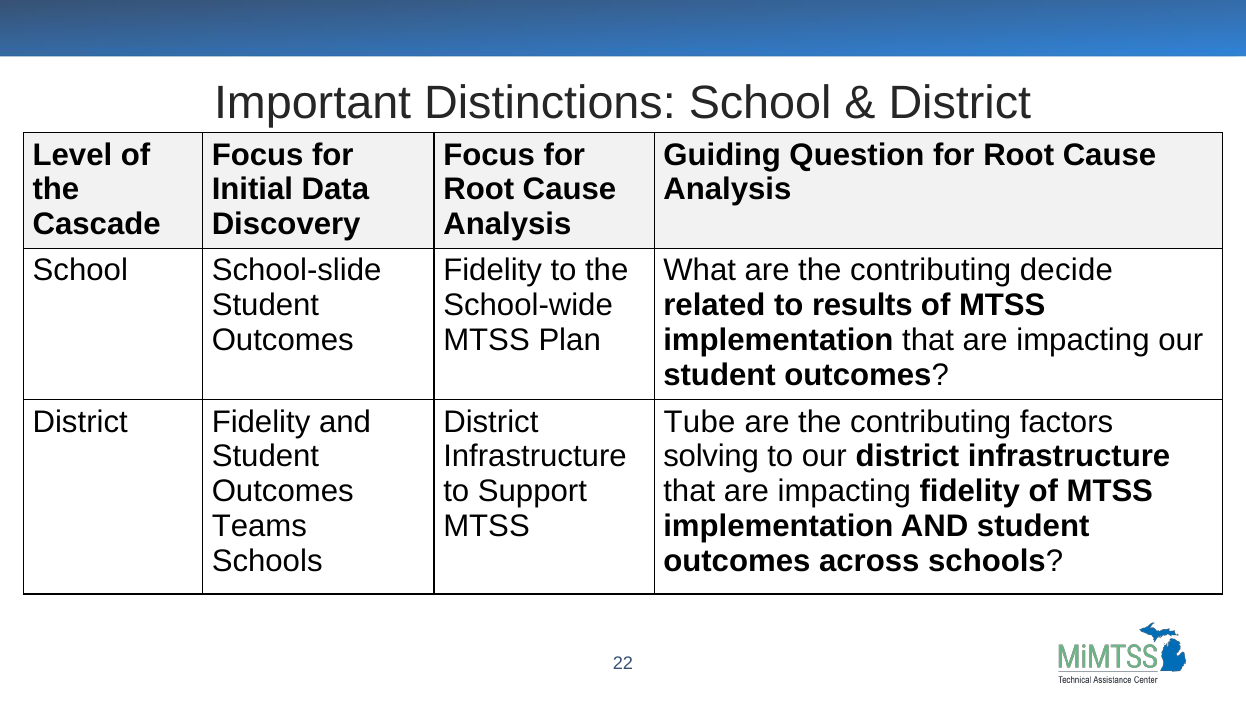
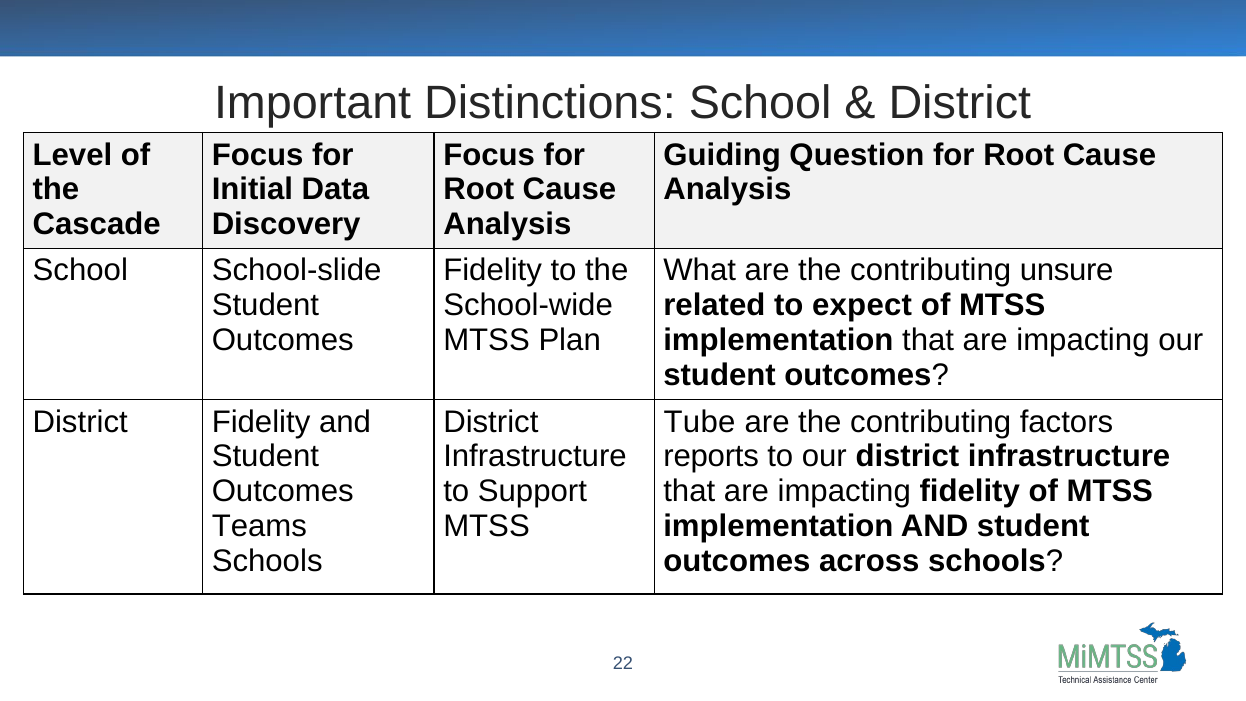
decide: decide -> unsure (1067, 271)
results: results -> expect (862, 305)
solving: solving -> reports (711, 457)
